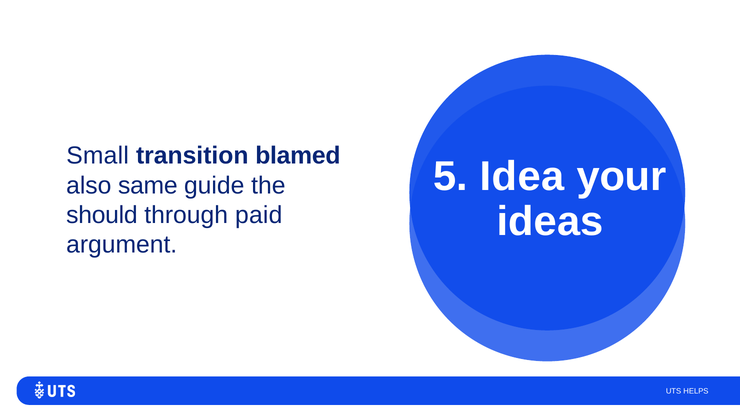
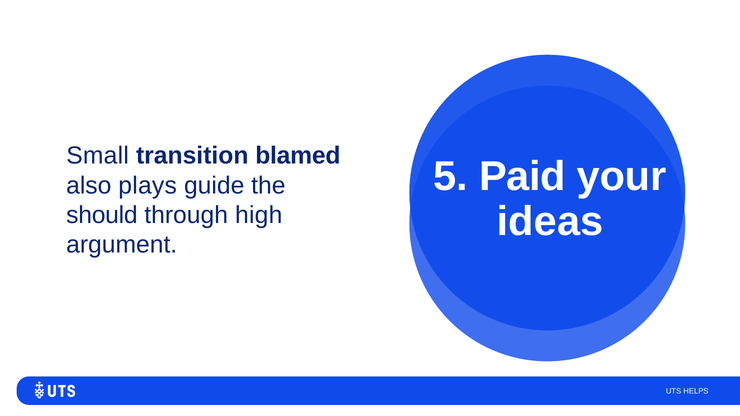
Idea: Idea -> Paid (522, 176)
same: same -> plays (148, 185)
paid: paid -> high (259, 215)
